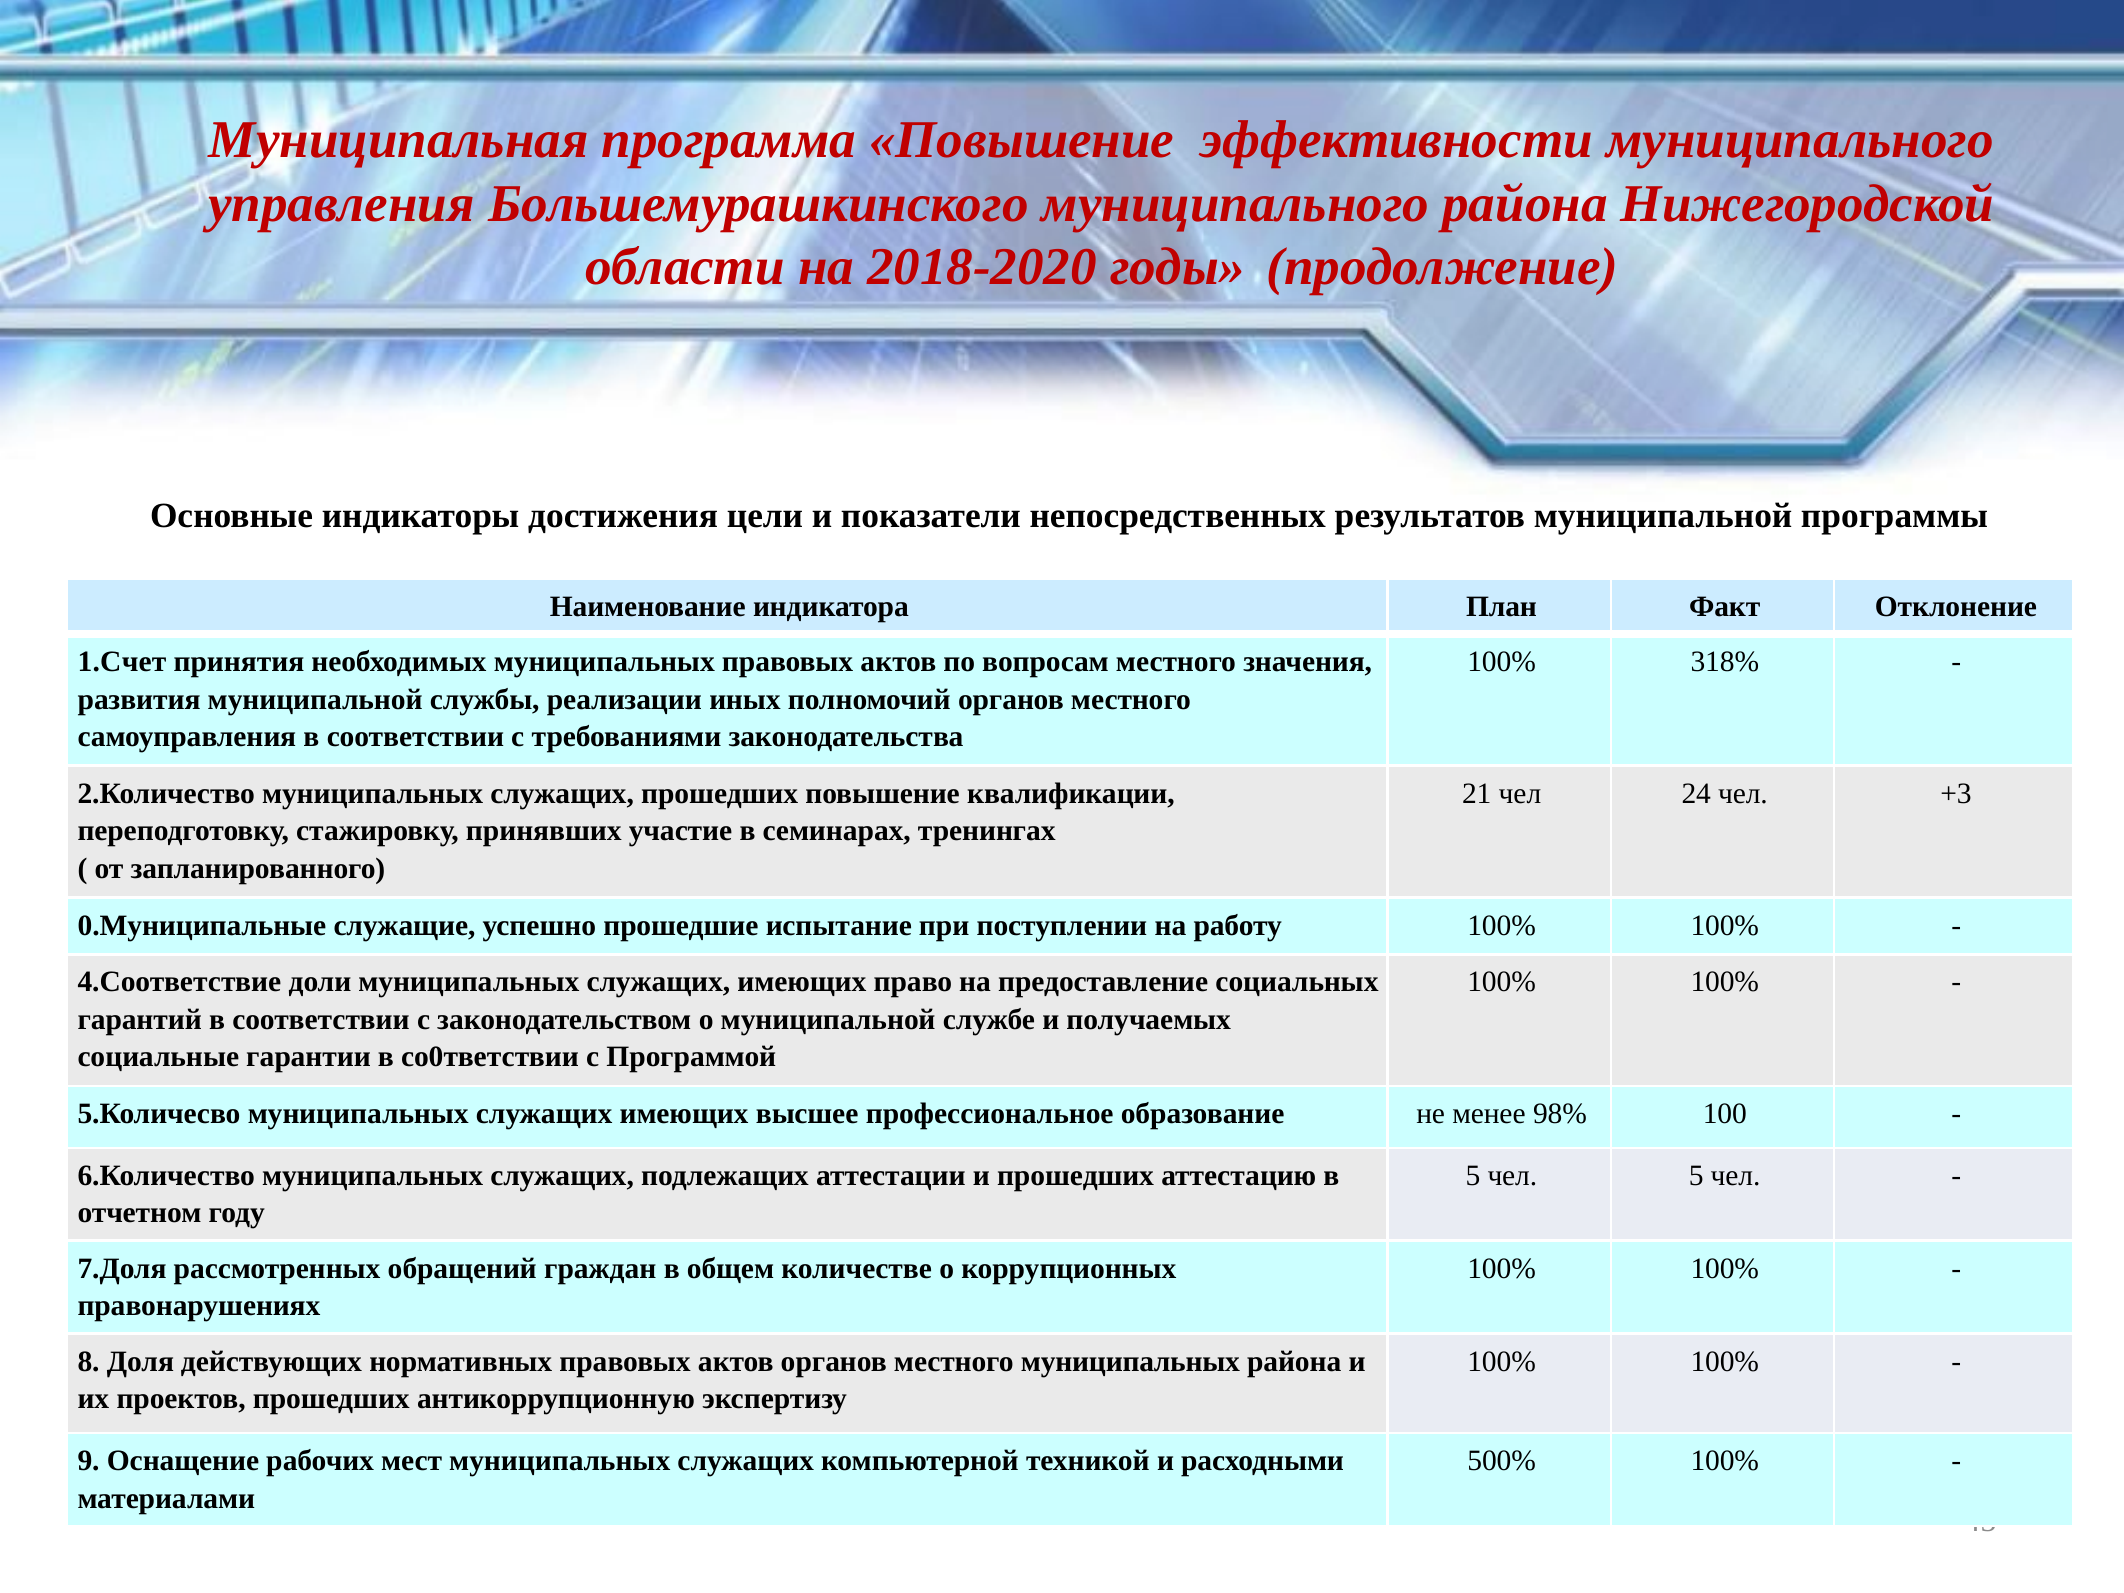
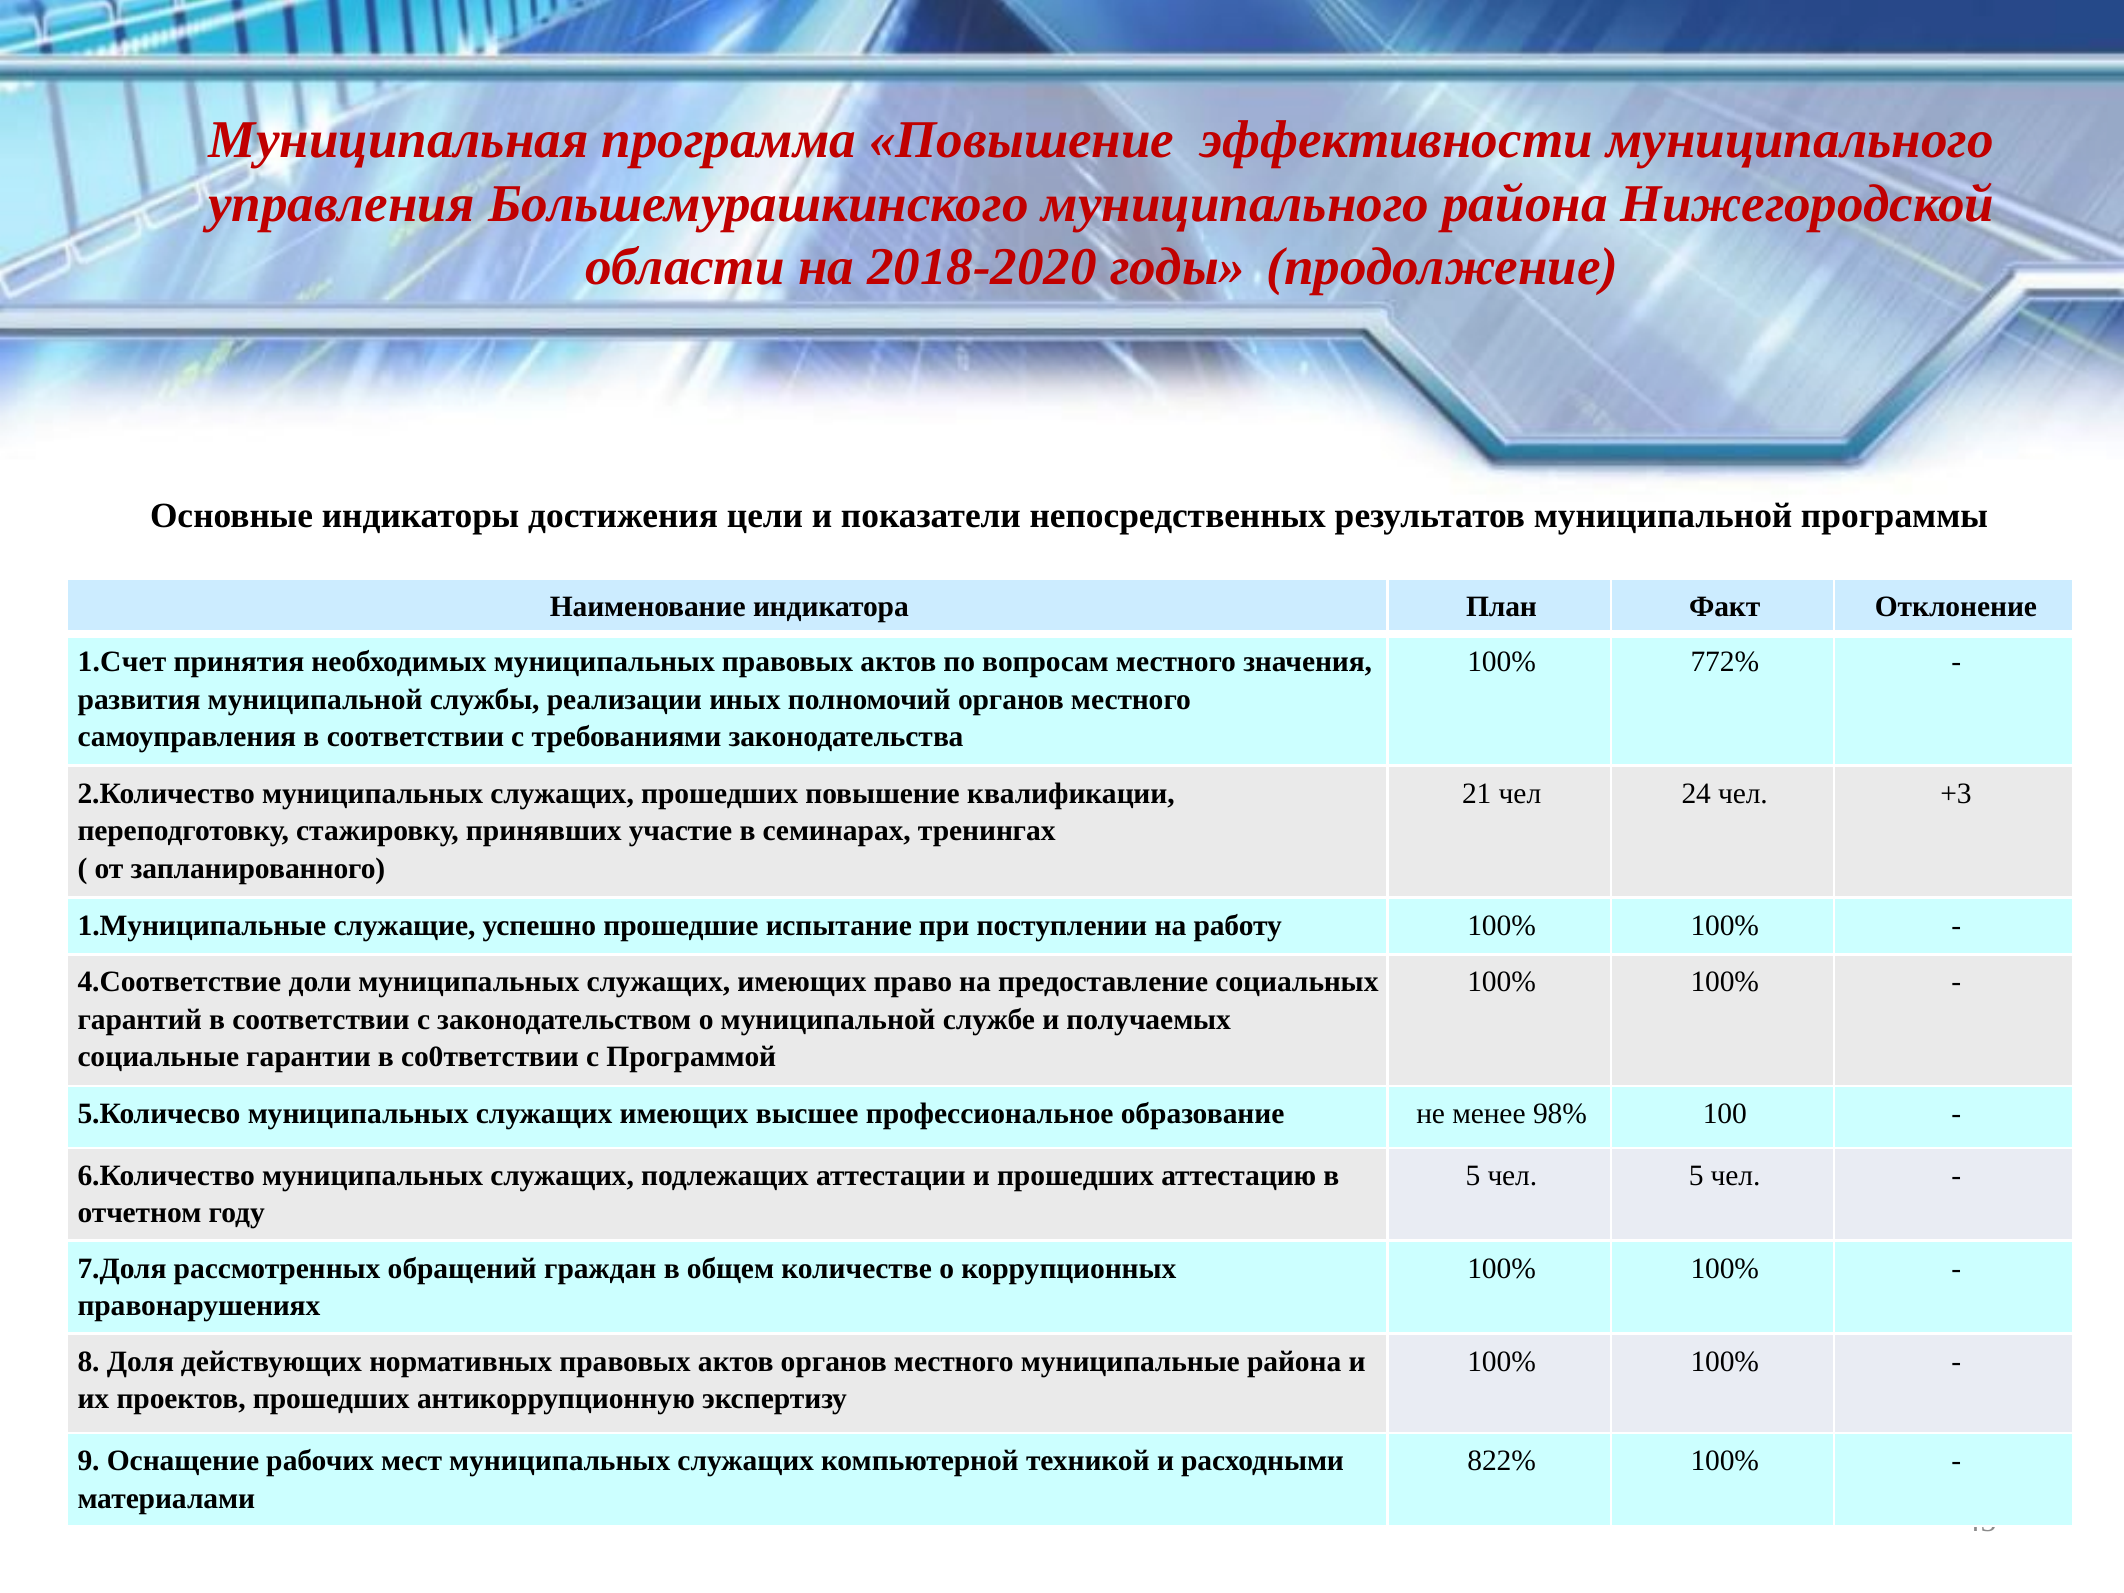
318%: 318% -> 772% (1725, 662)
0.Муниципальные: 0.Муниципальные -> 1.Муниципальные (202, 925)
местного муниципальных: муниципальных -> муниципальные (1130, 1361)
500%: 500% -> 822% (1502, 1461)
